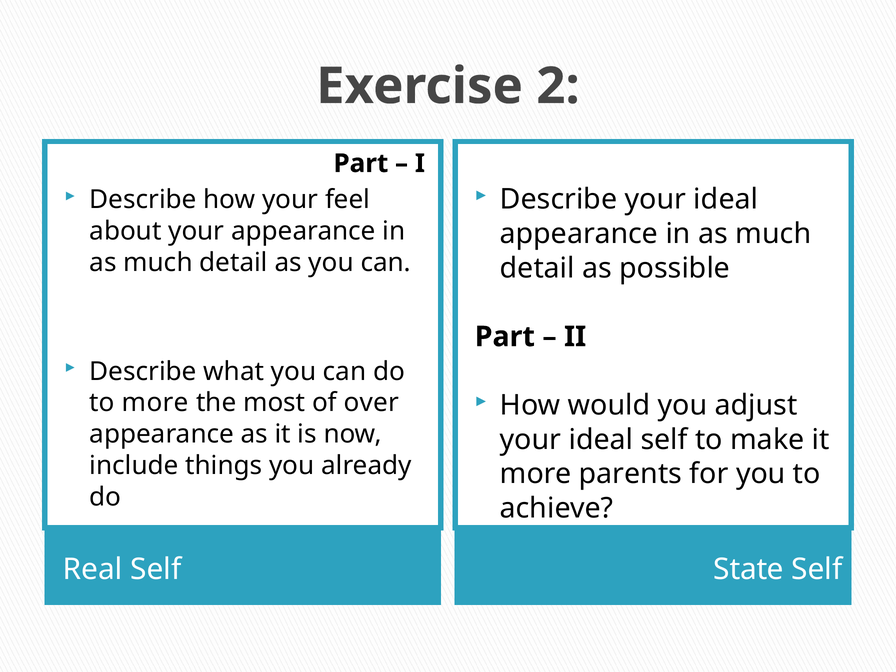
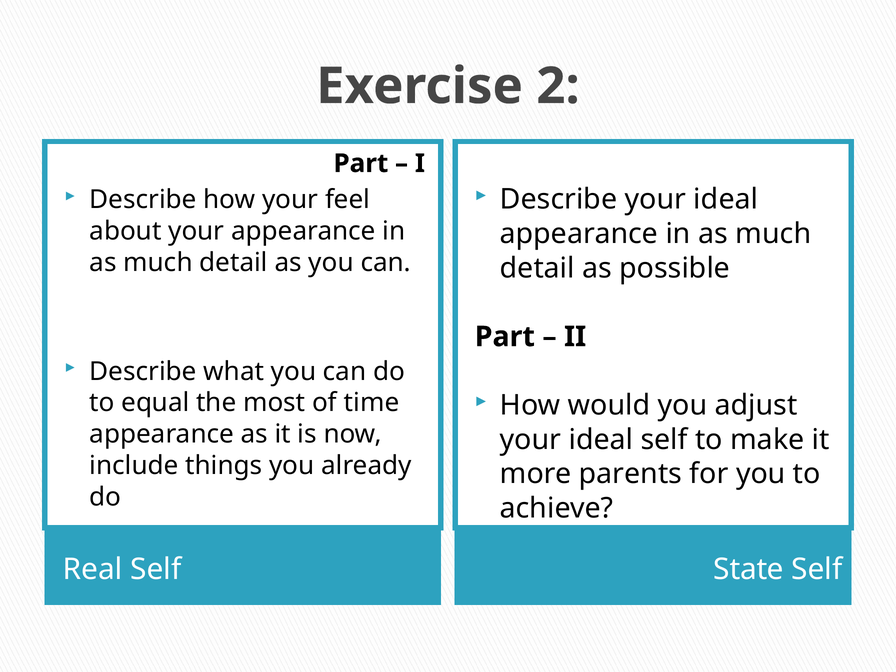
to more: more -> equal (155, 403)
over: over -> time (372, 403)
